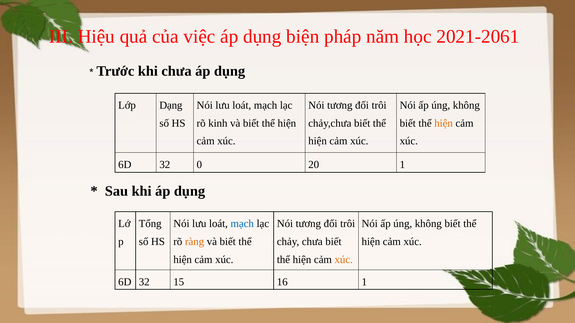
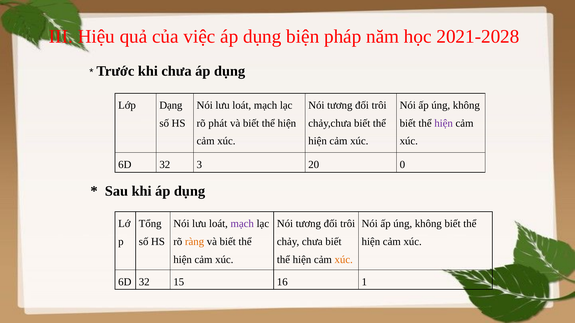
2021-2061: 2021-2061 -> 2021-2028 (478, 37)
kinh: kinh -> phát (218, 123)
hiện colour: orange -> purple (444, 123)
0: 0 -> 3 (199, 165)
20 1: 1 -> 0 (402, 165)
mạch colour: blue -> purple (242, 224)
